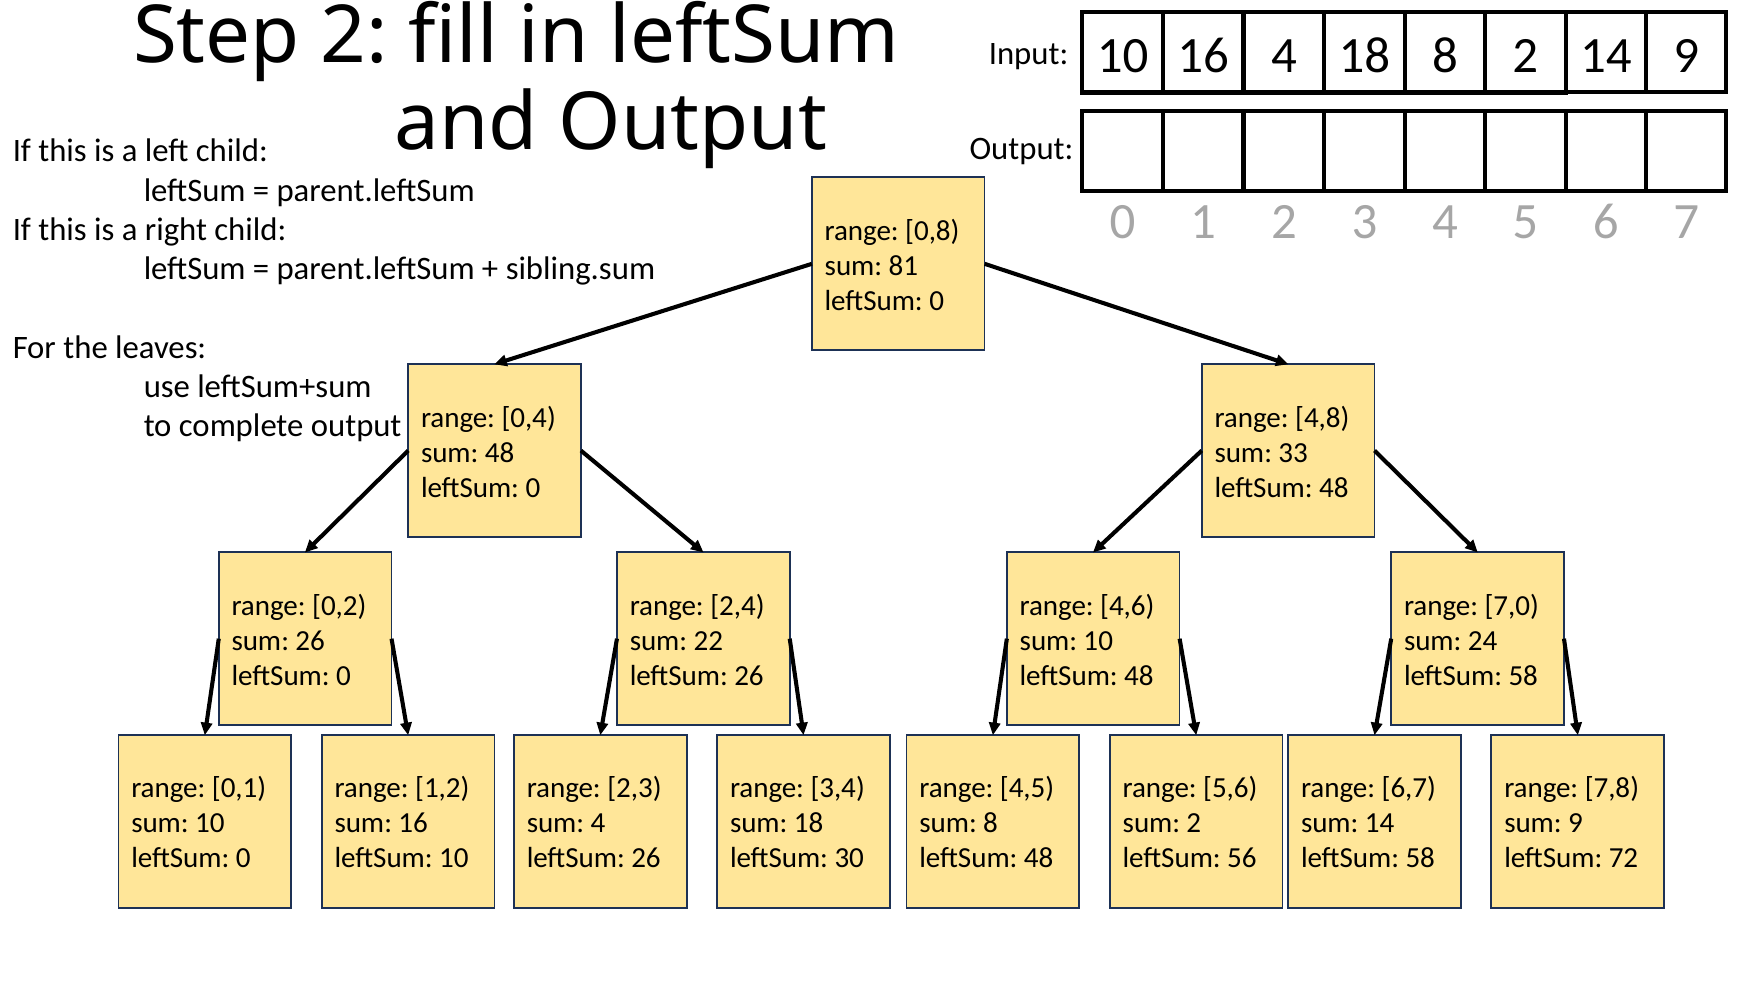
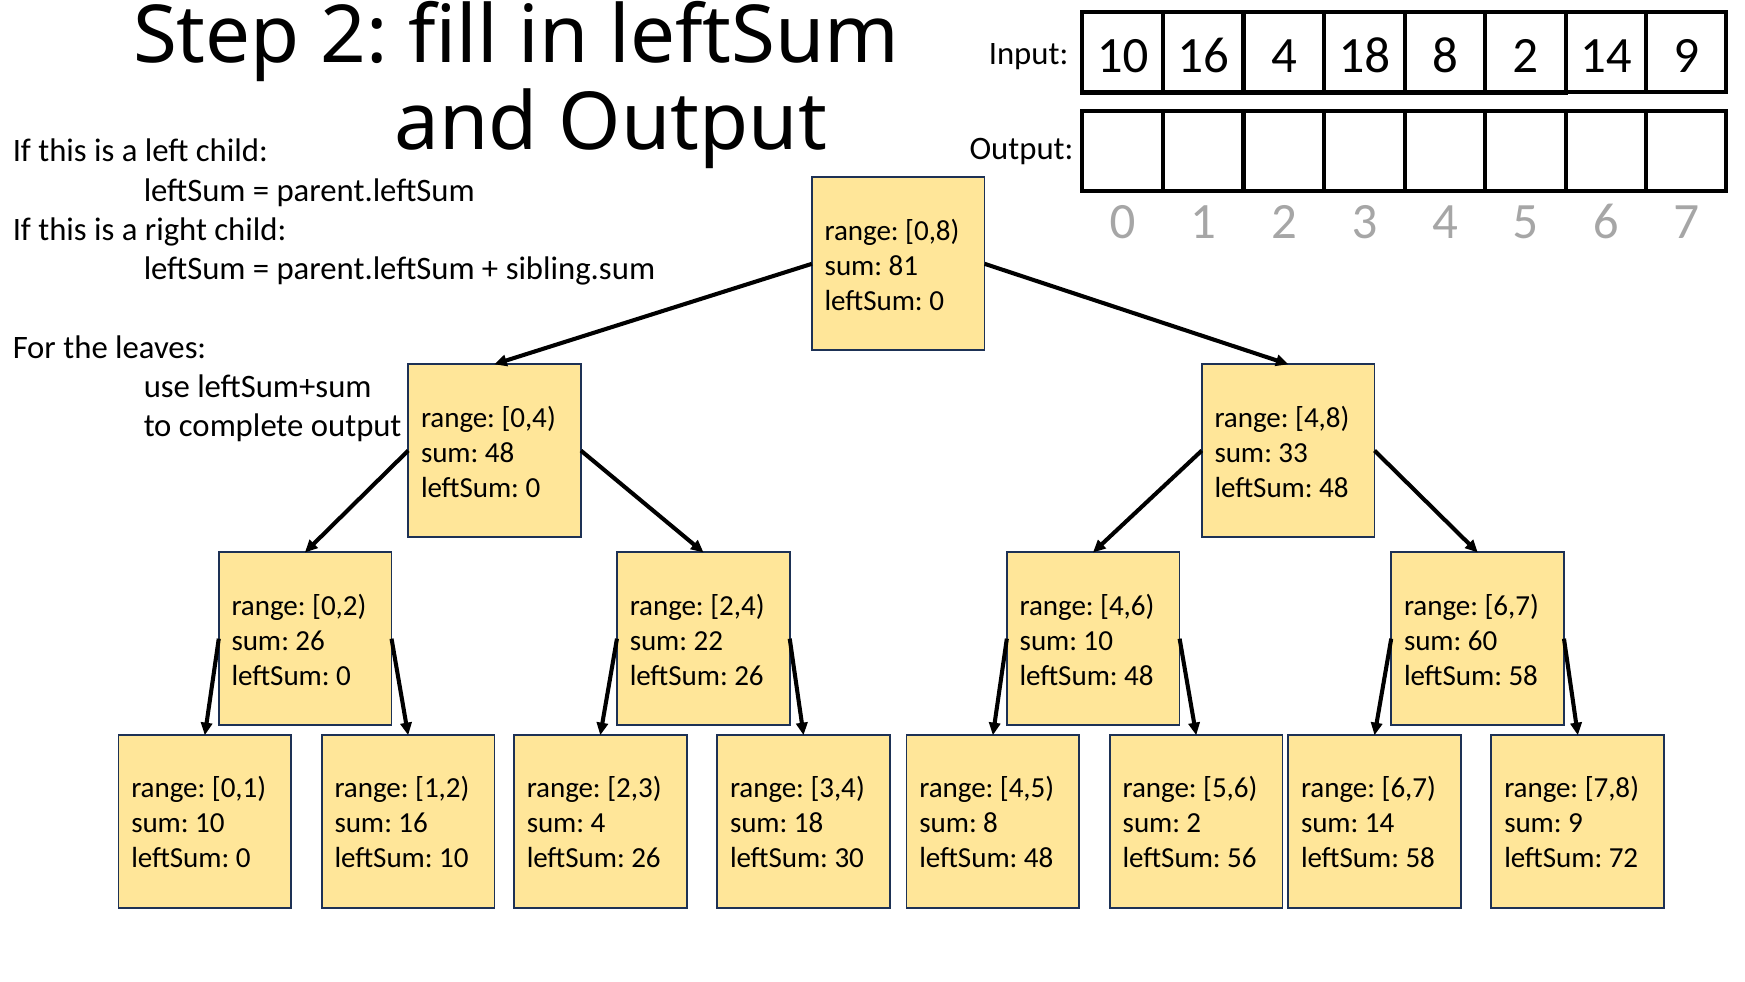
7,0: 7,0 -> 6,7 (1512, 606)
24: 24 -> 60 (1483, 640)
